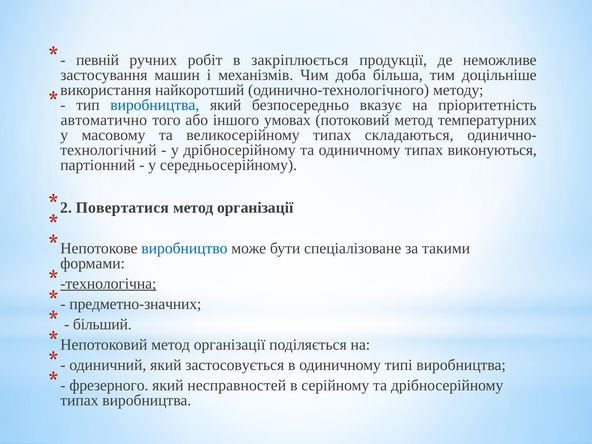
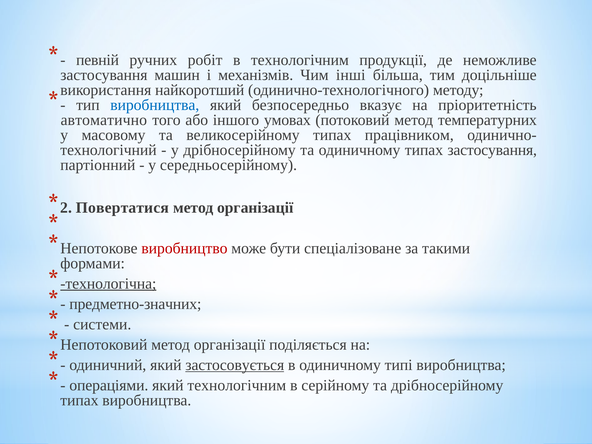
в закріплюється: закріплюється -> технологічним (300, 60)
доба: доба -> інші (351, 75)
складаються: складаються -> працівником (409, 135)
типах виконуються: виконуються -> застосування (492, 150)
виробництво colour: blue -> red (184, 248)
більший: більший -> системи (102, 324)
застосовується underline: none -> present (235, 365)
фрезерного: фрезерного -> операціями (109, 385)
який несправностей: несправностей -> технологічним (237, 385)
